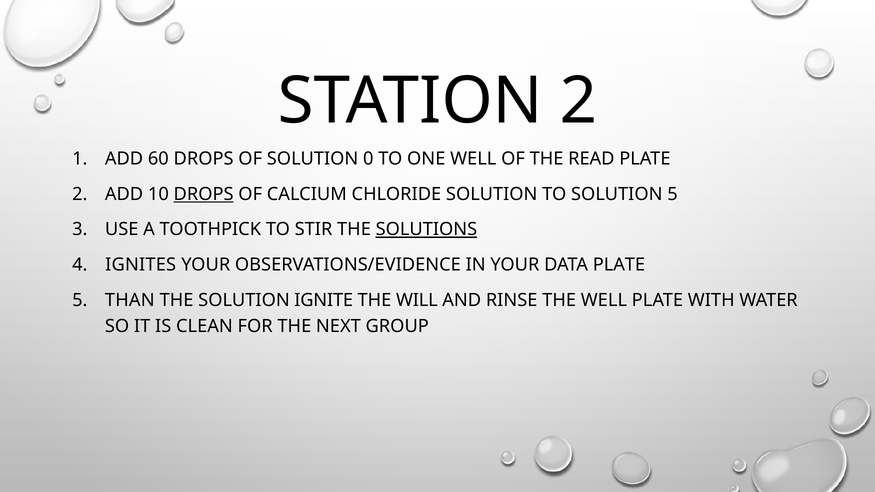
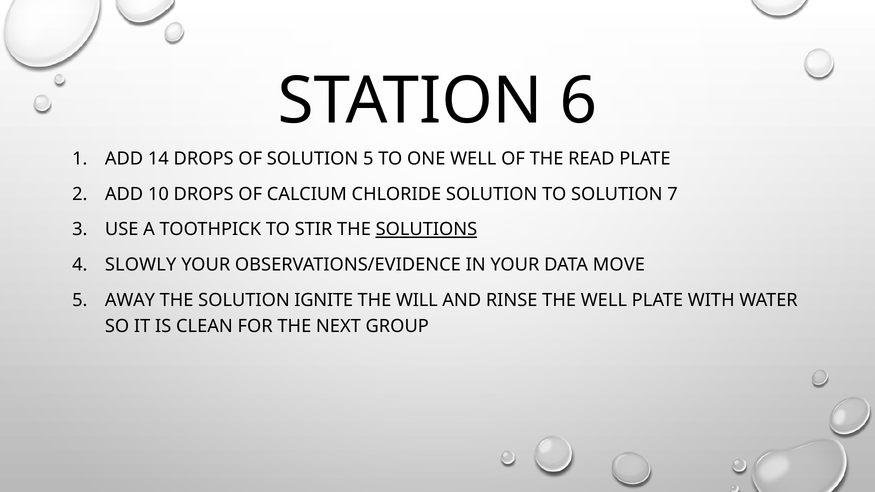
STATION 2: 2 -> 6 (579, 101)
60: 60 -> 14 (158, 159)
SOLUTION 0: 0 -> 5 (368, 159)
DROPS underline: present -> none (204, 194)
SOLUTION 5: 5 -> 7 (673, 194)
IGNITES: IGNITES -> SLOWLY (141, 265)
DATA PLATE: PLATE -> MOVE (619, 265)
THAN: THAN -> AWAY (130, 300)
